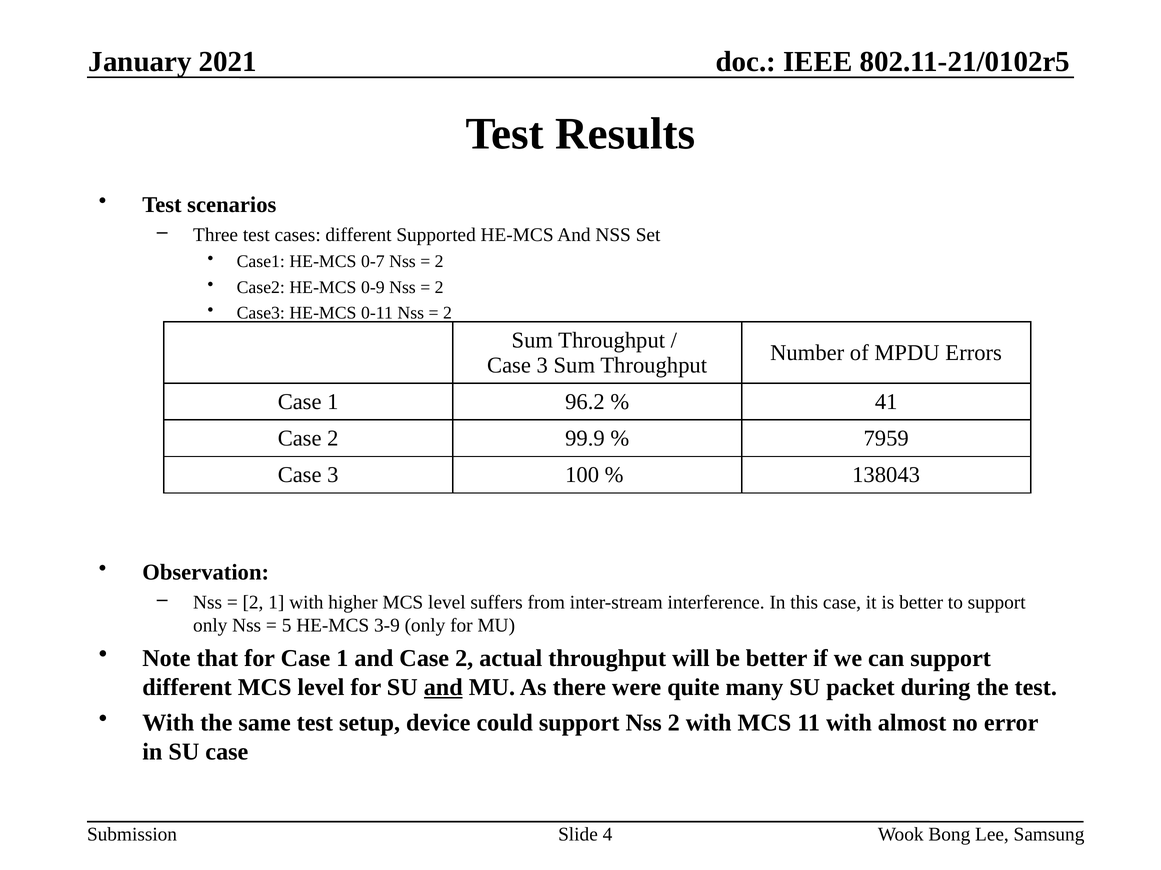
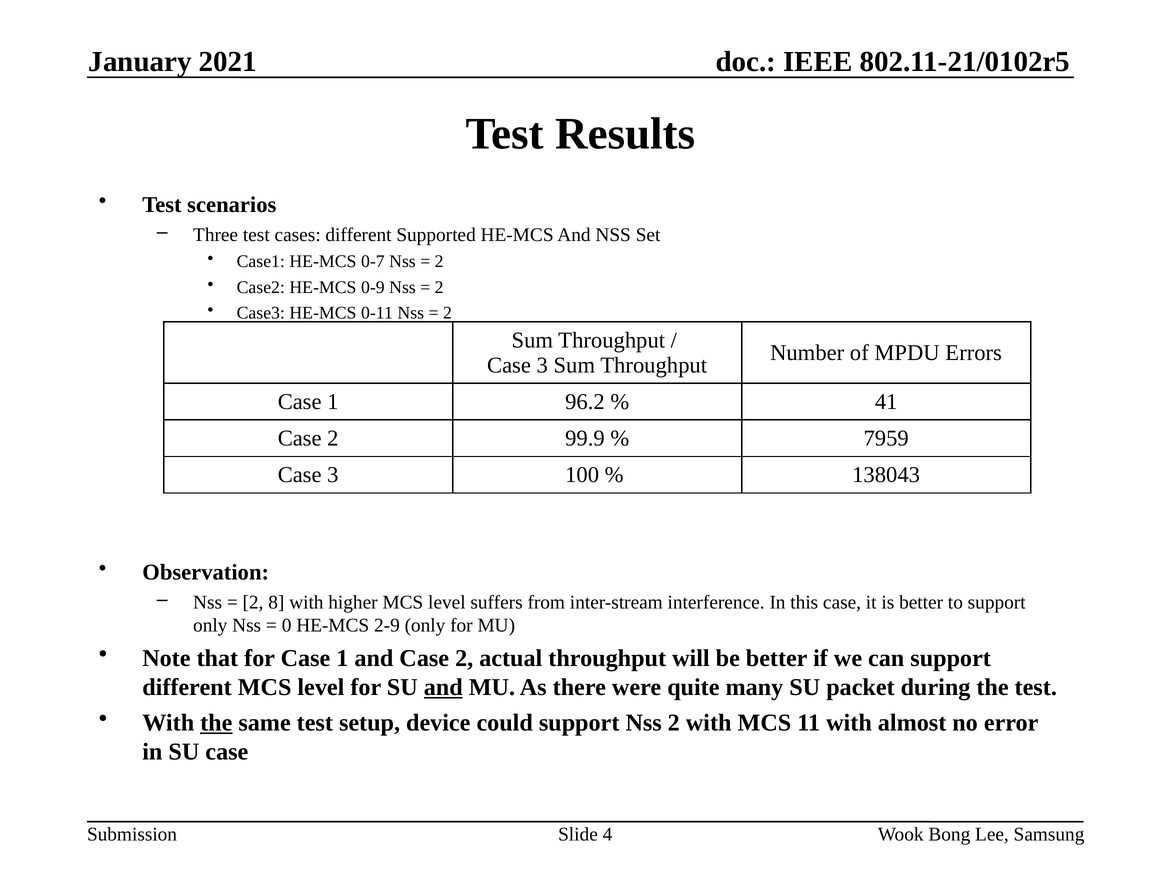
2 1: 1 -> 8 (276, 603)
5: 5 -> 0 (287, 626)
3-9: 3-9 -> 2-9 (387, 626)
the underline: none -> present (216, 723)
